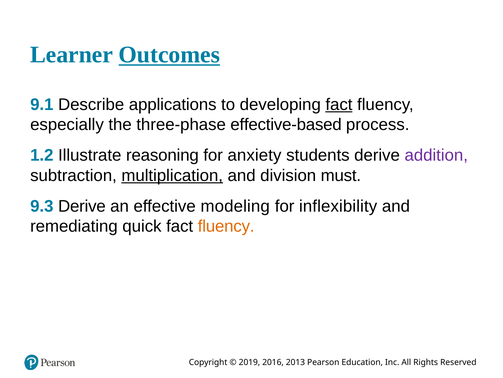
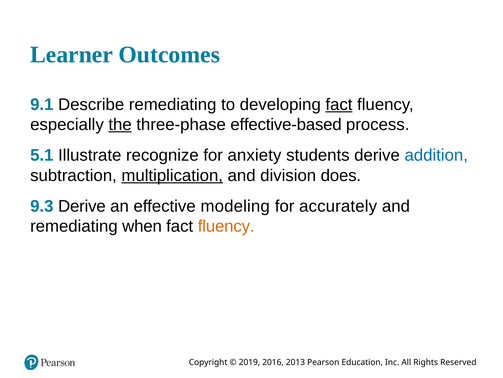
Outcomes underline: present -> none (169, 55)
Describe applications: applications -> remediating (173, 104)
the underline: none -> present (120, 124)
1.2: 1.2 -> 5.1 (42, 155)
reasoning: reasoning -> recognize (162, 155)
addition colour: purple -> blue (436, 155)
must: must -> does (341, 175)
inflexibility: inflexibility -> accurately (338, 206)
quick: quick -> when (142, 226)
